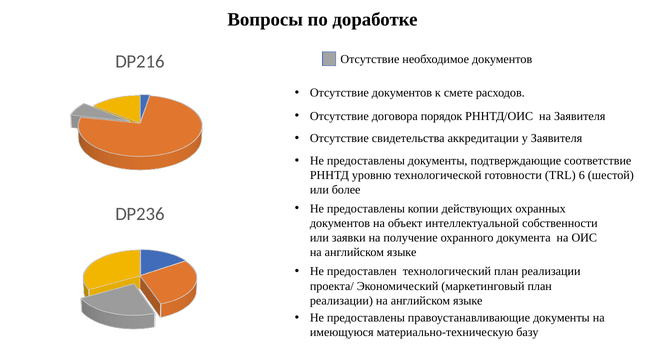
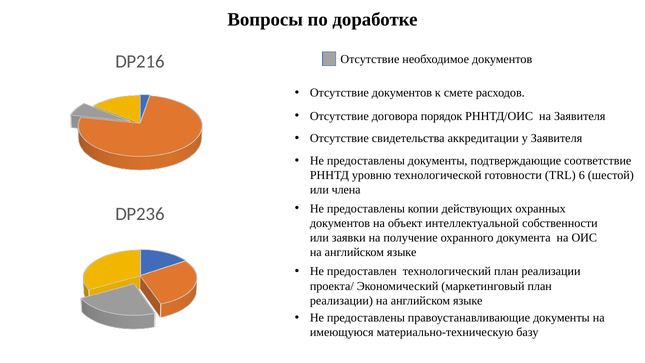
более: более -> члена (346, 190)
